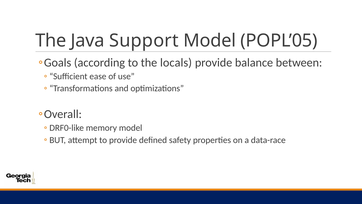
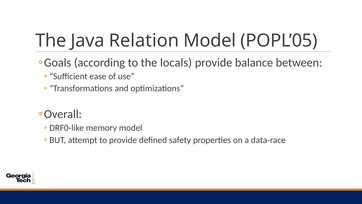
Support: Support -> Relation (144, 41)
